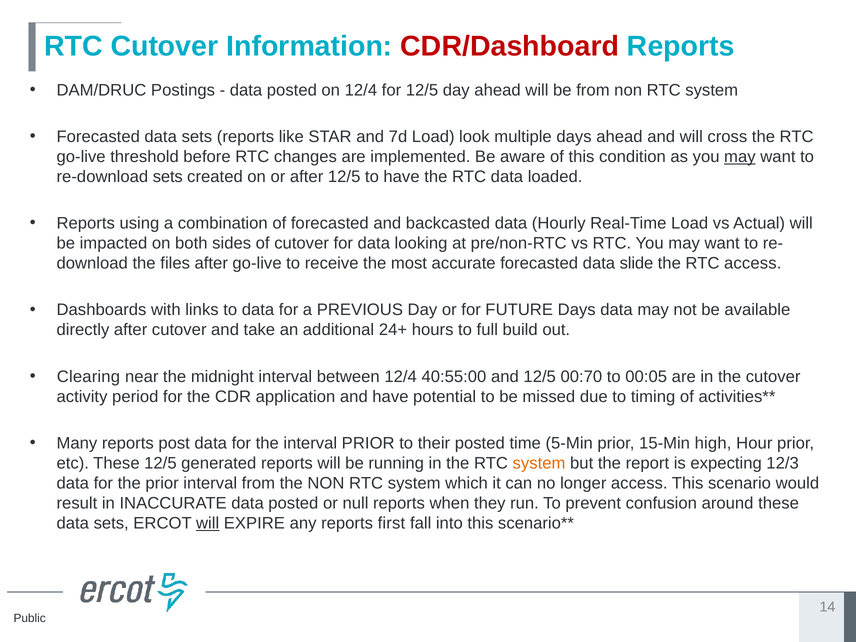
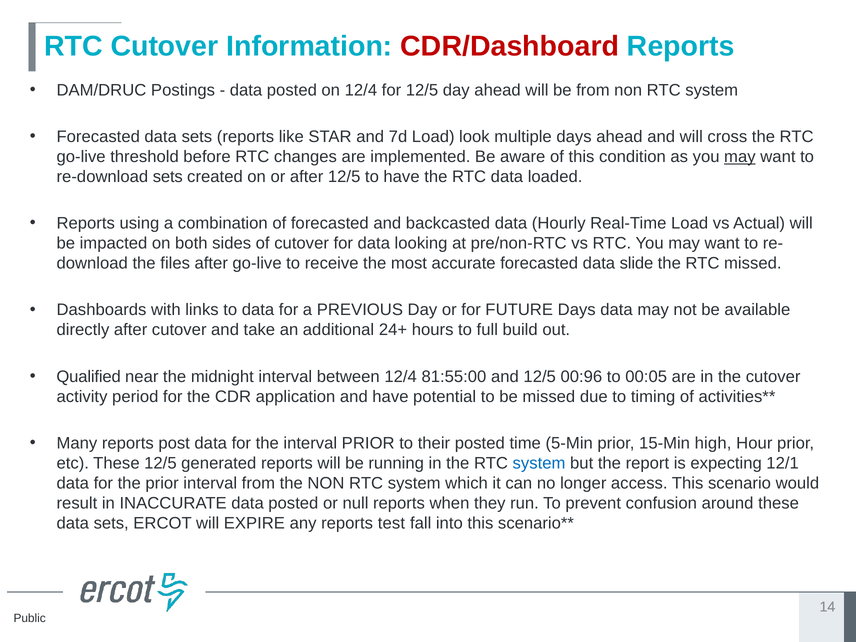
RTC access: access -> missed (753, 263)
Clearing: Clearing -> Qualified (89, 377)
40:55:00: 40:55:00 -> 81:55:00 (454, 377)
00:70: 00:70 -> 00:96 (581, 377)
system colour: orange -> blue (539, 463)
12/3: 12/3 -> 12/1 (783, 463)
will underline: present -> none (208, 523)
first: first -> test (391, 523)
